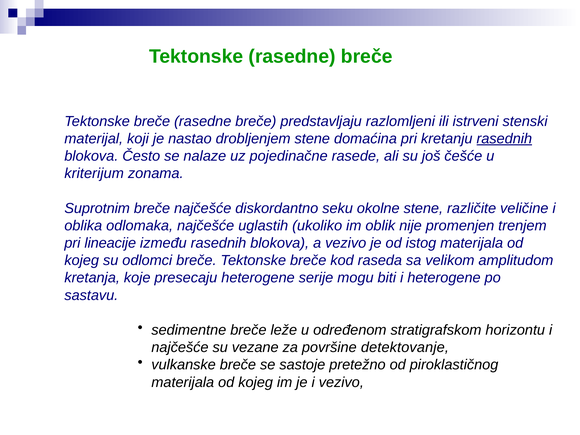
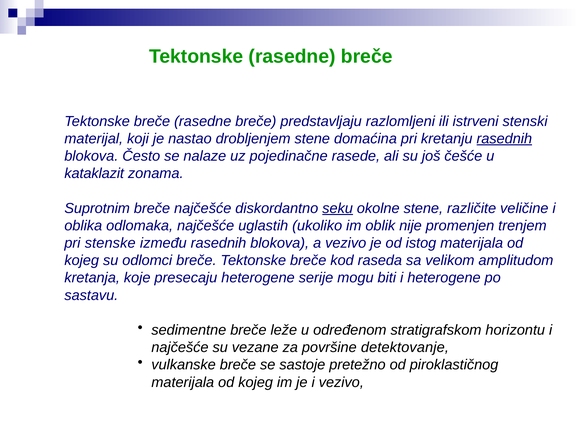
kriterijum: kriterijum -> kataklazit (94, 173)
seku underline: none -> present (338, 208)
lineacije: lineacije -> stenske (110, 243)
